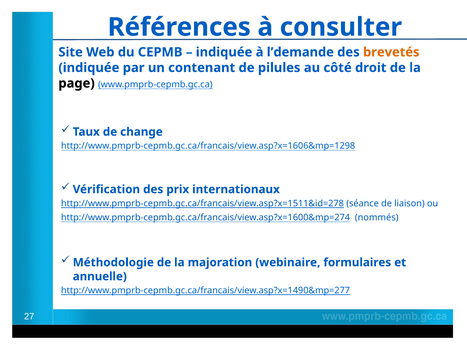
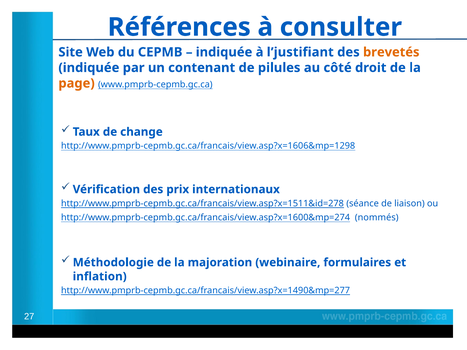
l’demande: l’demande -> l’justifiant (300, 52)
page colour: black -> orange (77, 83)
annuelle: annuelle -> inflation (100, 277)
